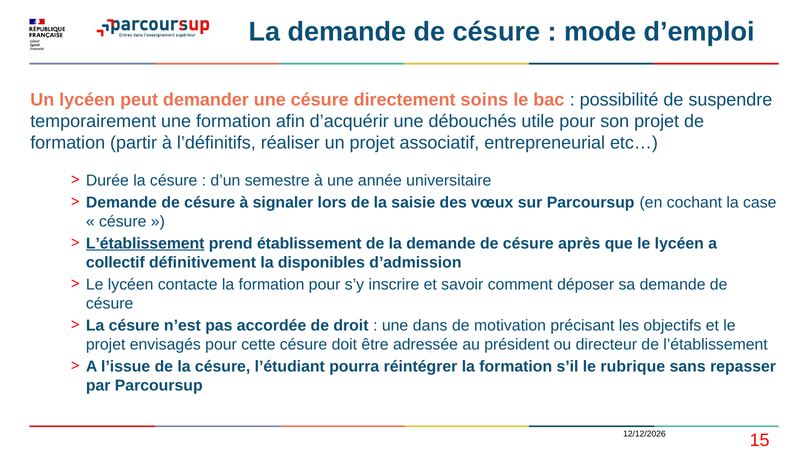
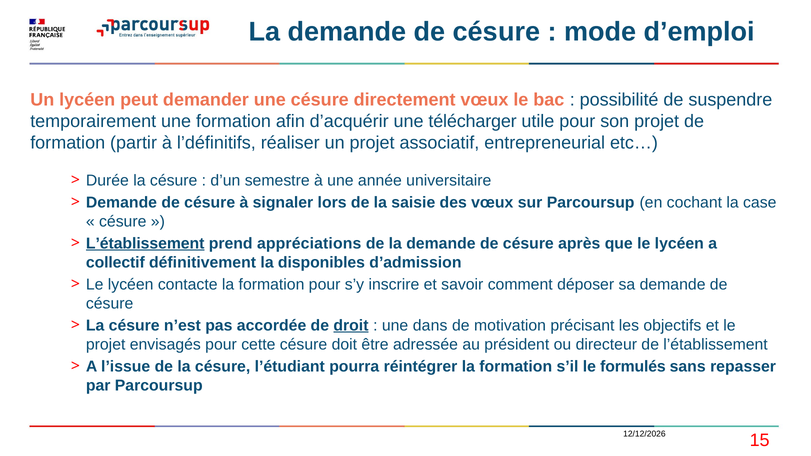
directement soins: soins -> vœux (484, 100)
débouchés: débouchés -> télécharger (473, 121)
établissement: établissement -> appréciations (309, 244)
droit underline: none -> present (351, 326)
rubrique: rubrique -> formulés (633, 367)
